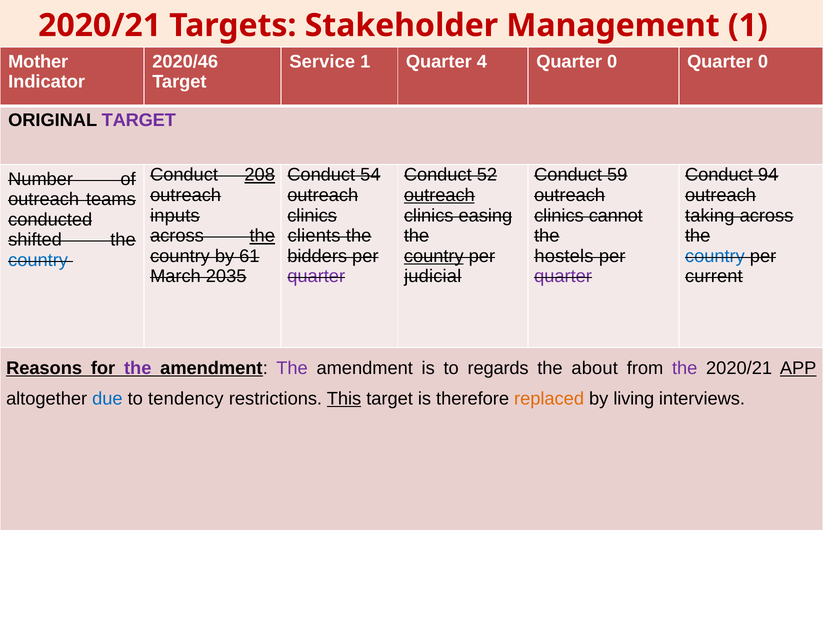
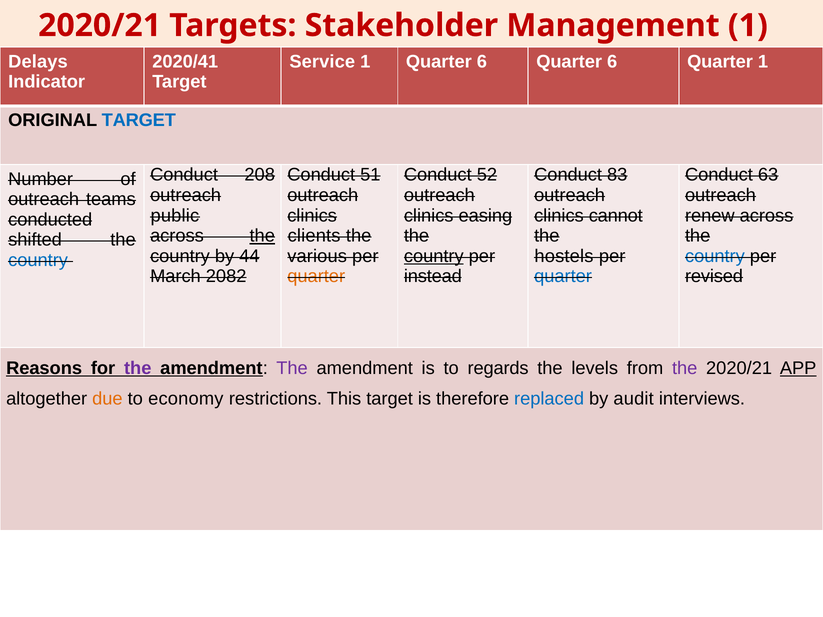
Mother: Mother -> Delays (38, 62)
2020/46: 2020/46 -> 2020/41 (185, 62)
1 Quarter 4: 4 -> 6 (482, 62)
0: 0 -> 6 (612, 62)
0: 0 -> 1 (763, 62)
TARGET colour: purple -> blue (139, 120)
208 underline: present -> none (260, 175)
54: 54 -> 51 (370, 175)
59: 59 -> 83 (617, 175)
94: 94 -> 63 (768, 175)
outreach underline: present -> none (439, 195)
inputs: inputs -> public (175, 216)
taking: taking -> renew (710, 216)
61: 61 -> 44 (249, 256)
bidders: bidders -> various (317, 256)
2035: 2035 -> 2082 (226, 277)
quarter colour: purple -> orange (316, 277)
judicial: judicial -> instead (433, 277)
quarter colour: purple -> blue (563, 277)
current: current -> revised (714, 277)
about: about -> levels (595, 368)
due colour: blue -> orange (107, 399)
tendency: tendency -> economy (186, 399)
This underline: present -> none (344, 399)
replaced colour: orange -> blue (549, 399)
living: living -> audit (634, 399)
